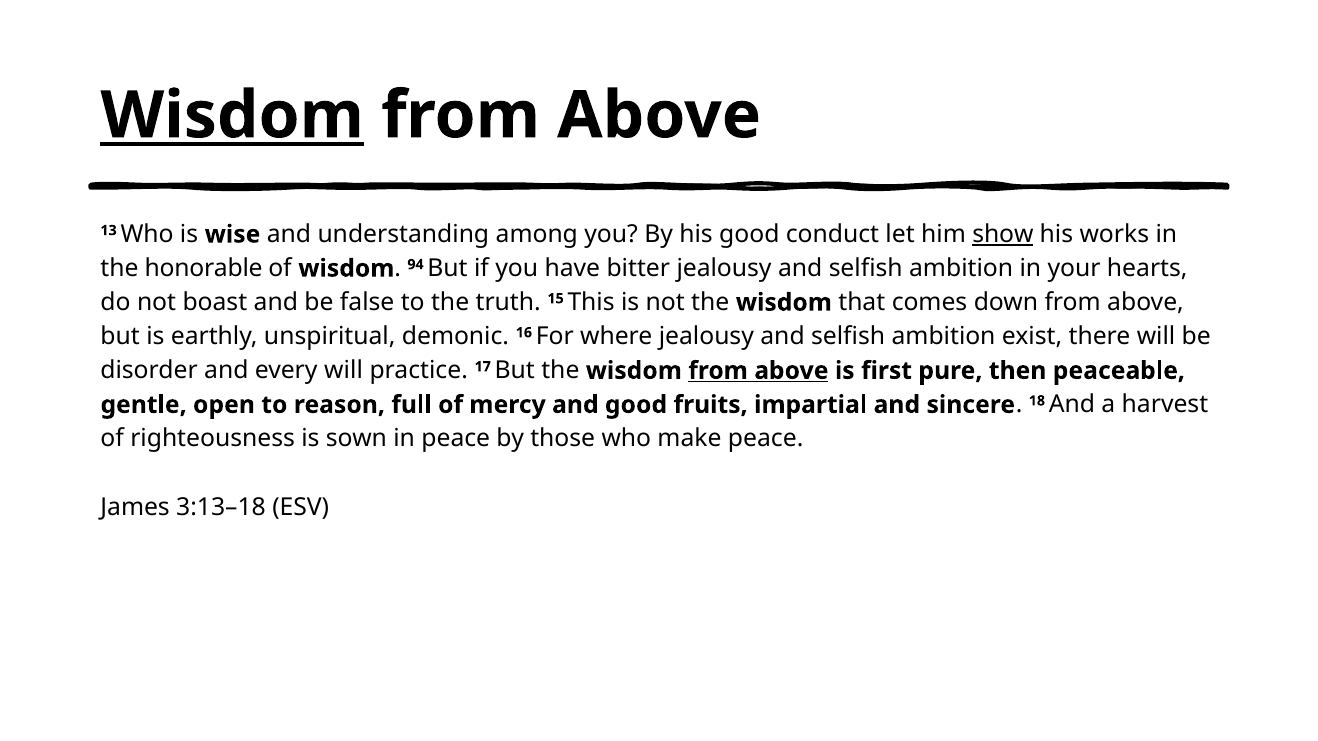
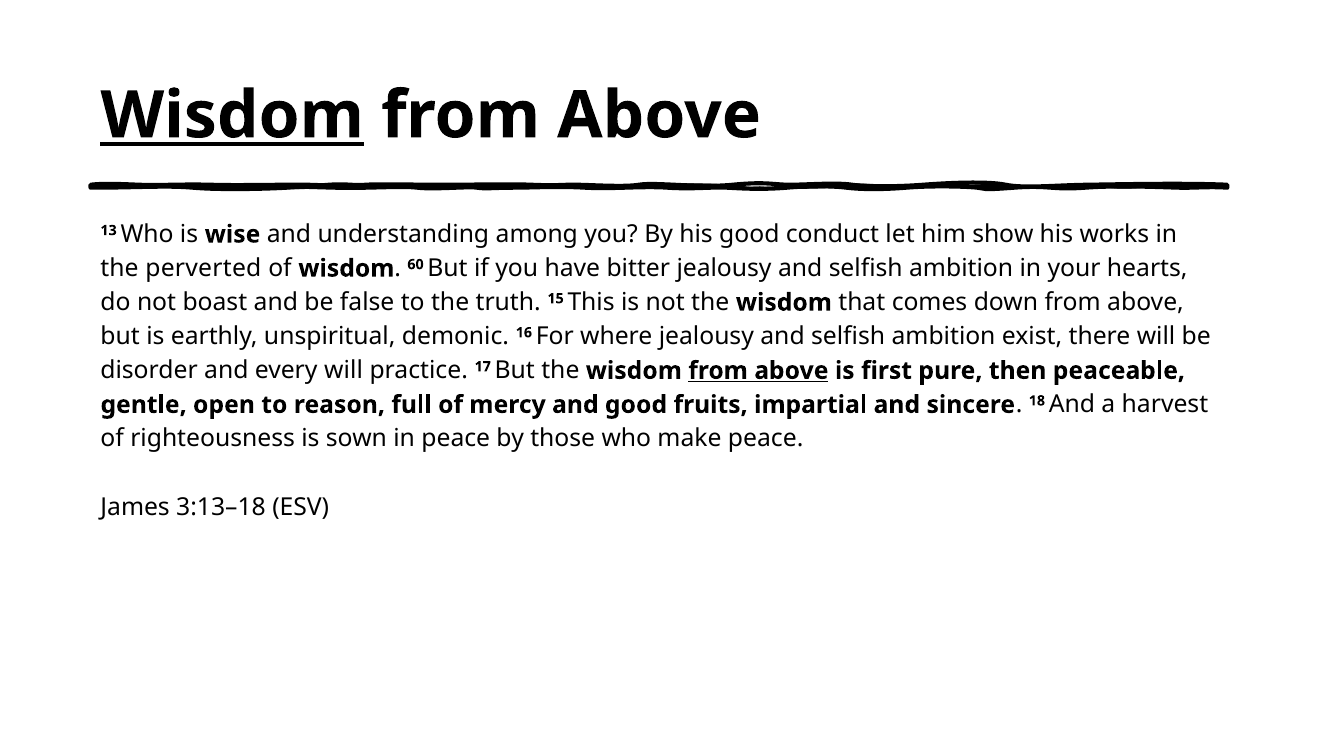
show underline: present -> none (1003, 234)
honorable: honorable -> perverted (203, 269)
94: 94 -> 60 (416, 265)
